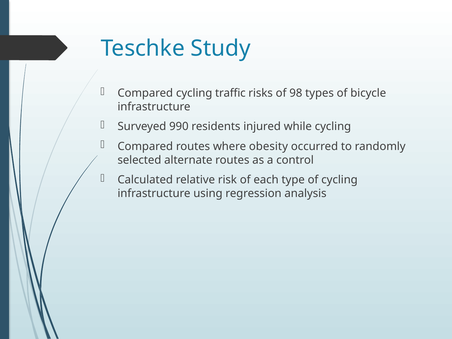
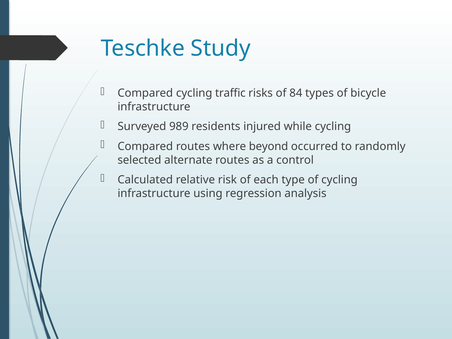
98: 98 -> 84 (296, 93)
990: 990 -> 989 (179, 127)
obesity: obesity -> beyond (269, 146)
